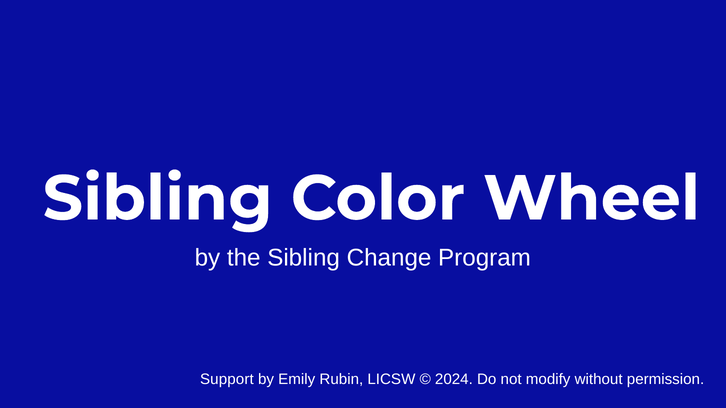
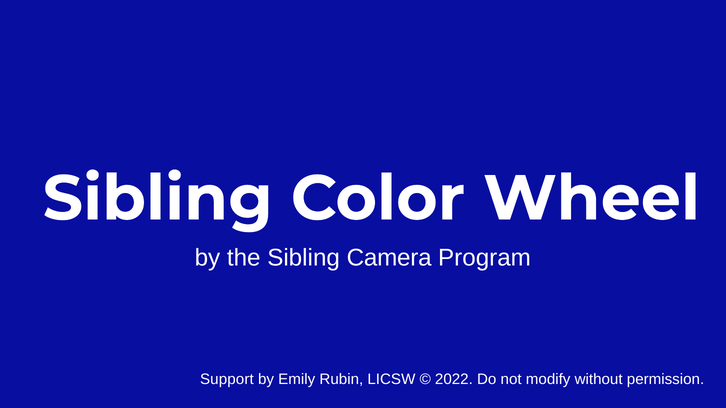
Change: Change -> Camera (389, 258)
2024: 2024 -> 2022 (454, 379)
